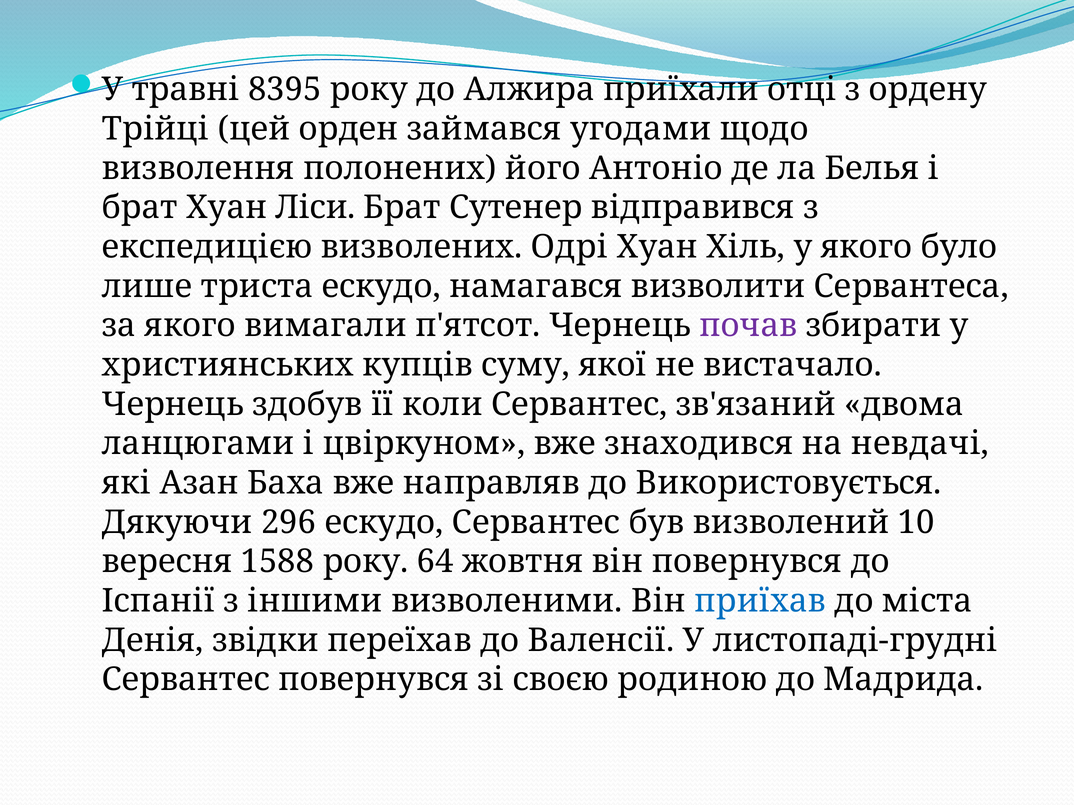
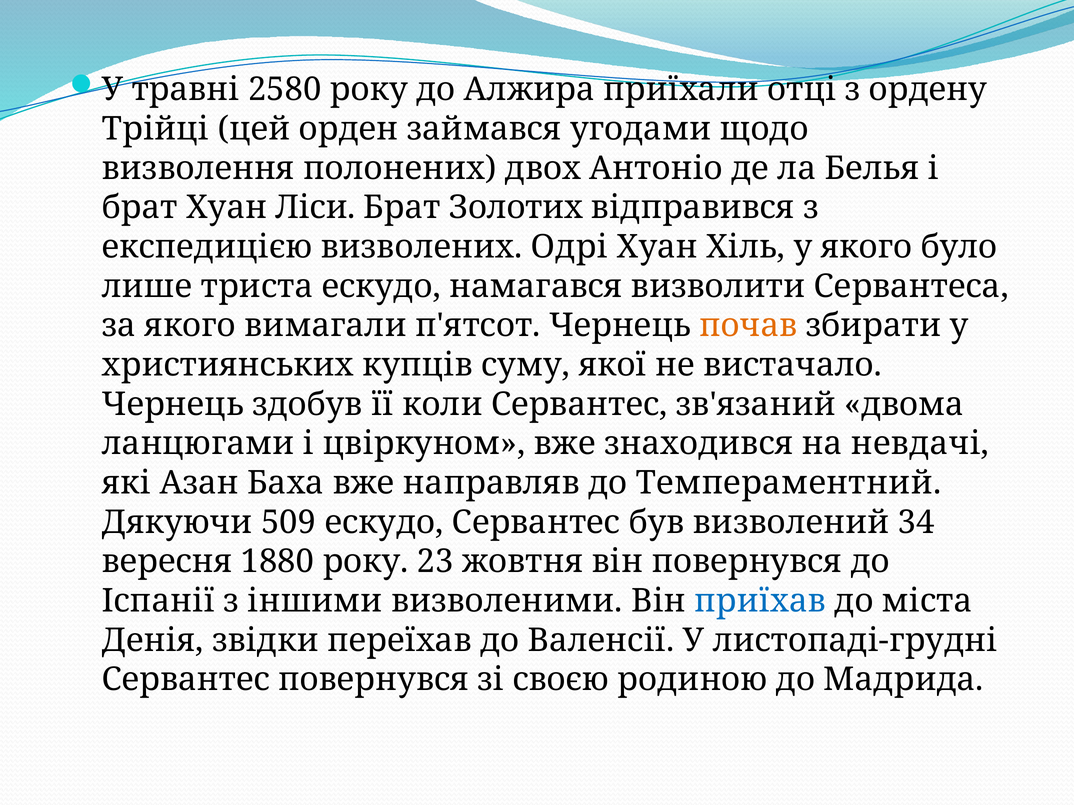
8395: 8395 -> 2580 (285, 90)
його: його -> двох (543, 168)
Сутенер: Сутенер -> Золотих (516, 208)
почав colour: purple -> orange (748, 326)
Використовується: Використовується -> Темпераментний (789, 483)
296: 296 -> 509 (289, 523)
10: 10 -> 34 (916, 523)
1588: 1588 -> 1880 (277, 562)
64: 64 -> 23 (435, 562)
